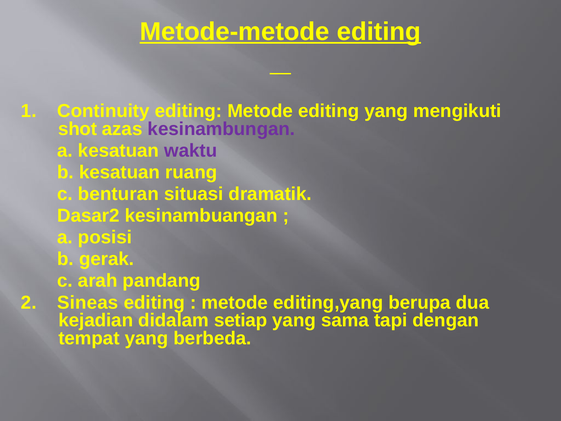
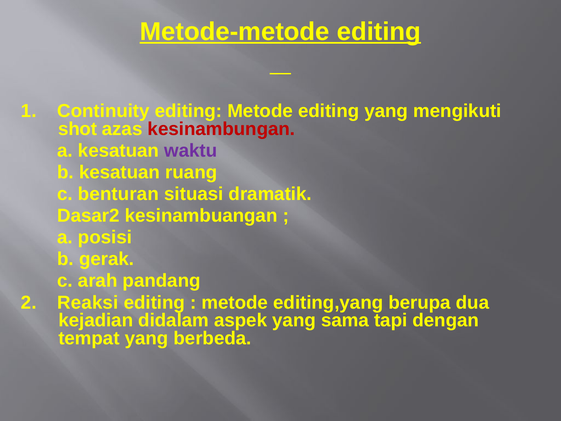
kesinambungan colour: purple -> red (221, 129)
Sineas: Sineas -> Reaksi (88, 302)
setiap: setiap -> aspek (241, 320)
